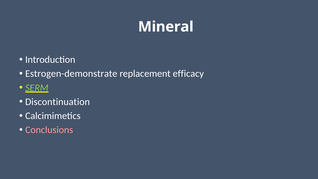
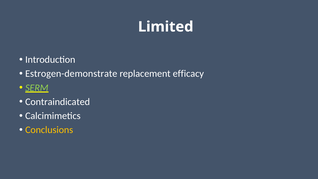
Mineral: Mineral -> Limited (166, 27)
Discontinuation: Discontinuation -> Contraindicated (58, 102)
Conclusions colour: pink -> yellow (49, 130)
